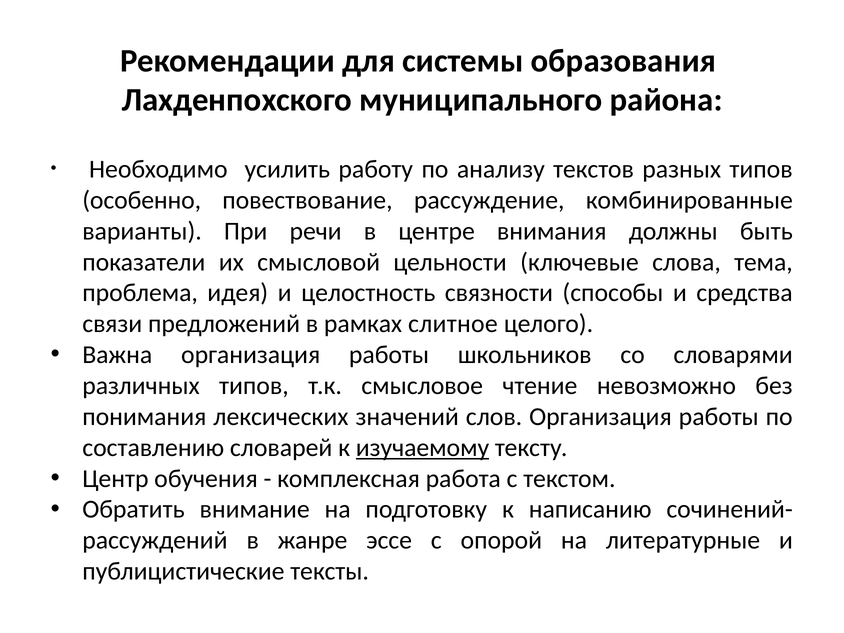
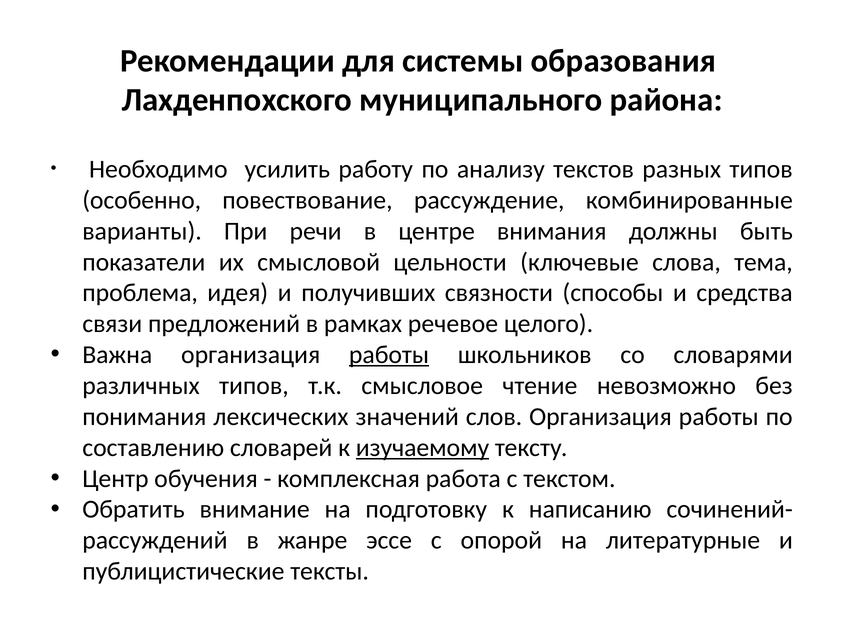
целостность: целостность -> получивших (368, 293)
слитное: слитное -> речевое (453, 324)
работы underline: none -> present (389, 355)
